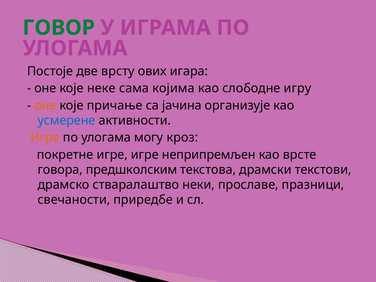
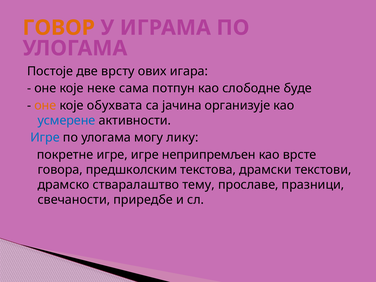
ГОВОР colour: green -> orange (59, 28)
којима: којима -> потпун (174, 88)
игру: игру -> буде (298, 88)
причање: причање -> обухвата (115, 105)
Игре colour: orange -> blue (45, 138)
кроз: кроз -> лику (182, 138)
неки: неки -> тему (199, 185)
